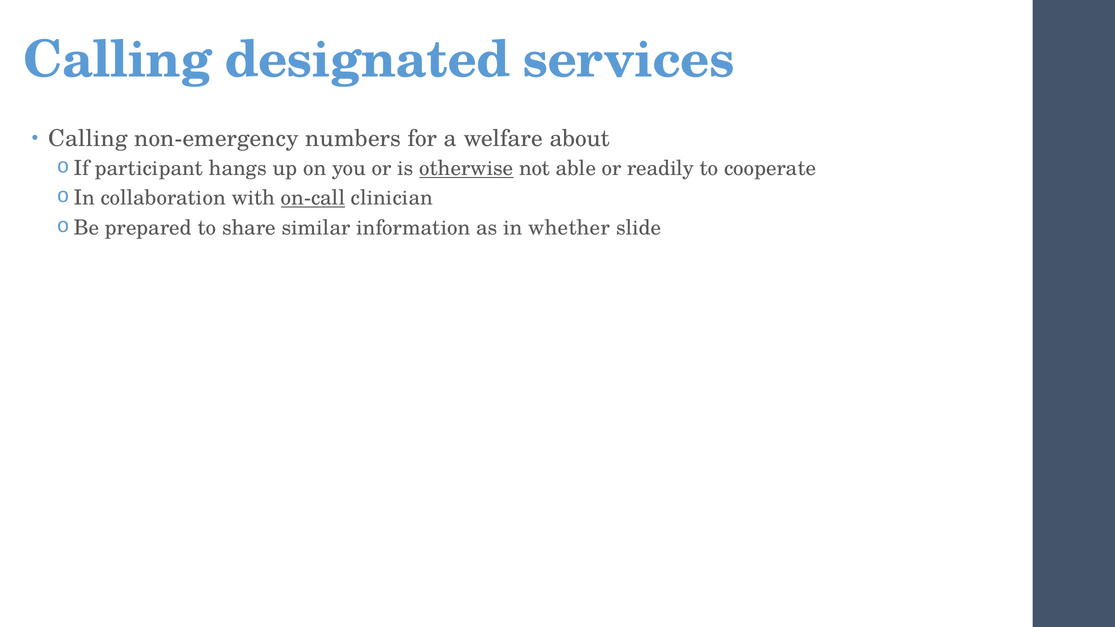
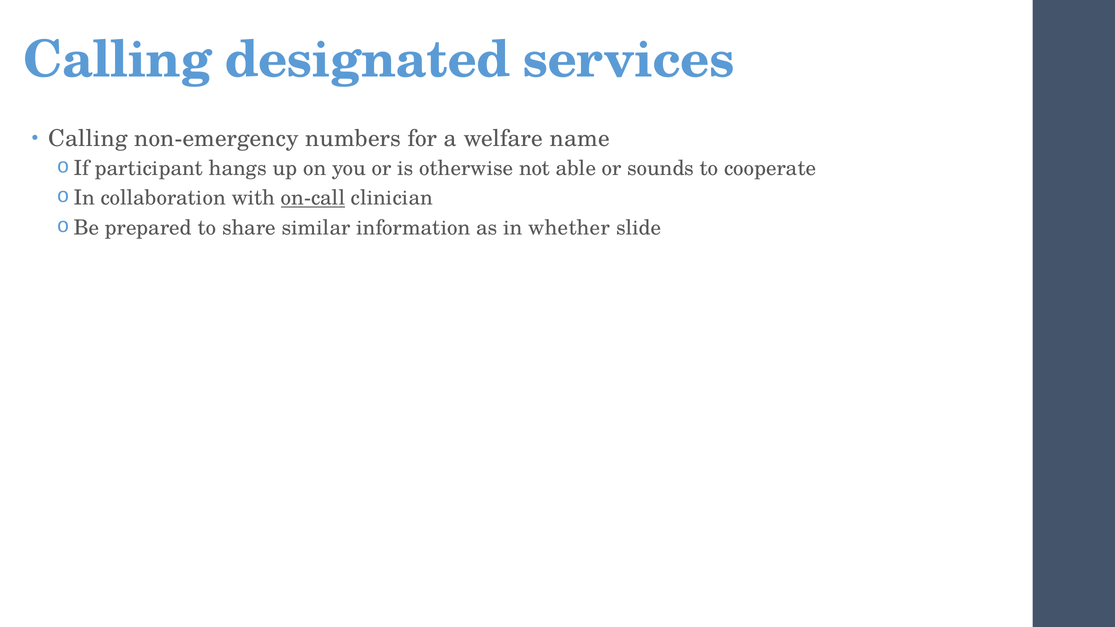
about: about -> name (580, 139)
otherwise underline: present -> none (466, 169)
readily: readily -> sounds (661, 169)
